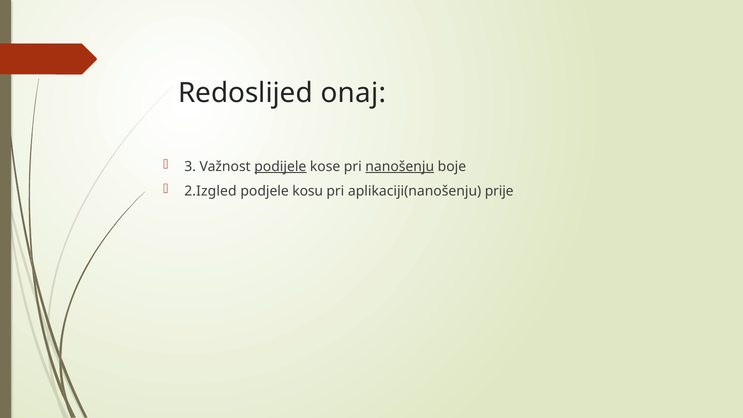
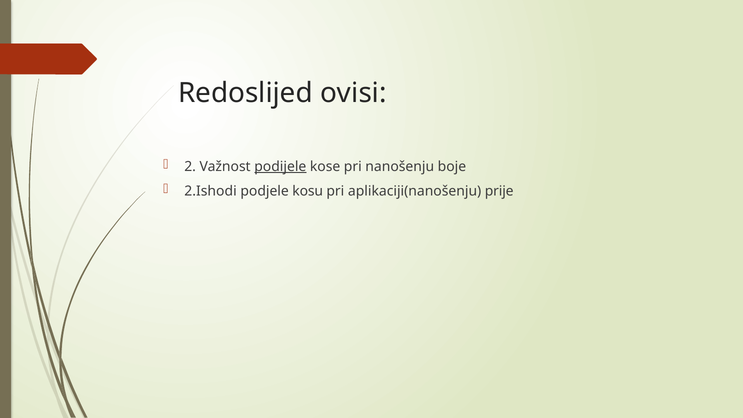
onaj: onaj -> ovisi (353, 93)
3: 3 -> 2 (190, 167)
nanošenju underline: present -> none (400, 167)
2.Izgled: 2.Izgled -> 2.Ishodi (211, 191)
